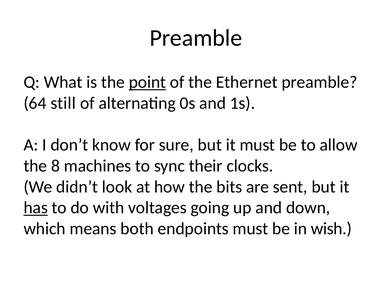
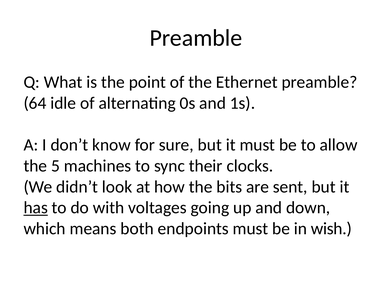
point underline: present -> none (147, 82)
still: still -> idle (63, 103)
8: 8 -> 5 (55, 166)
